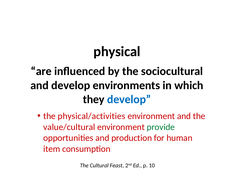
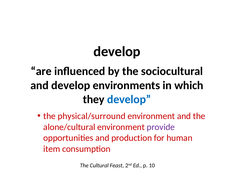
physical: physical -> develop (117, 51)
physical/activities: physical/activities -> physical/surround (92, 116)
value/cultural: value/cultural -> alone/cultural (69, 127)
provide colour: green -> purple (161, 127)
